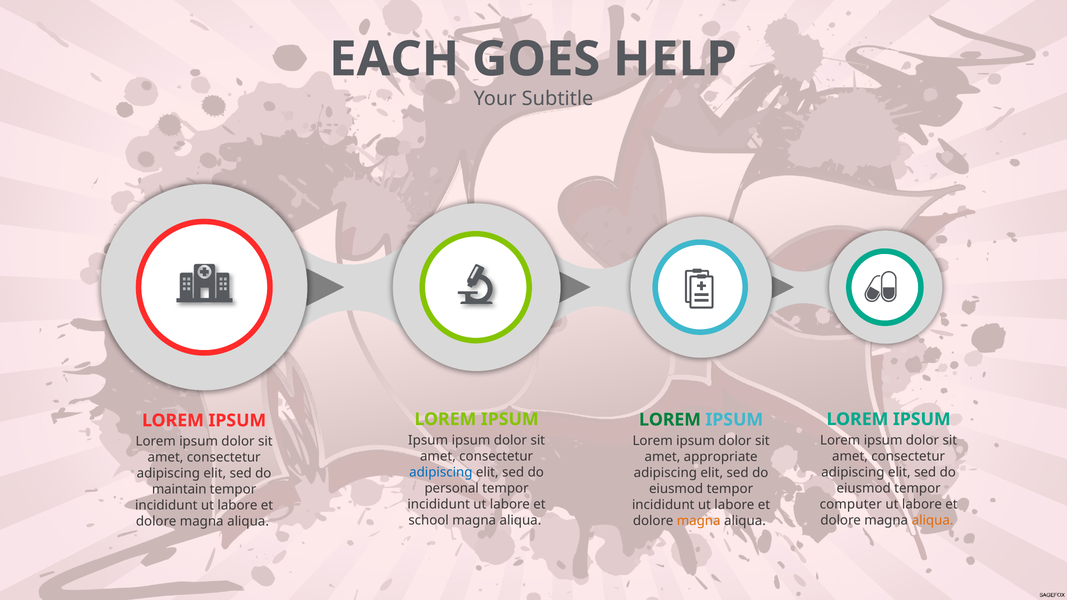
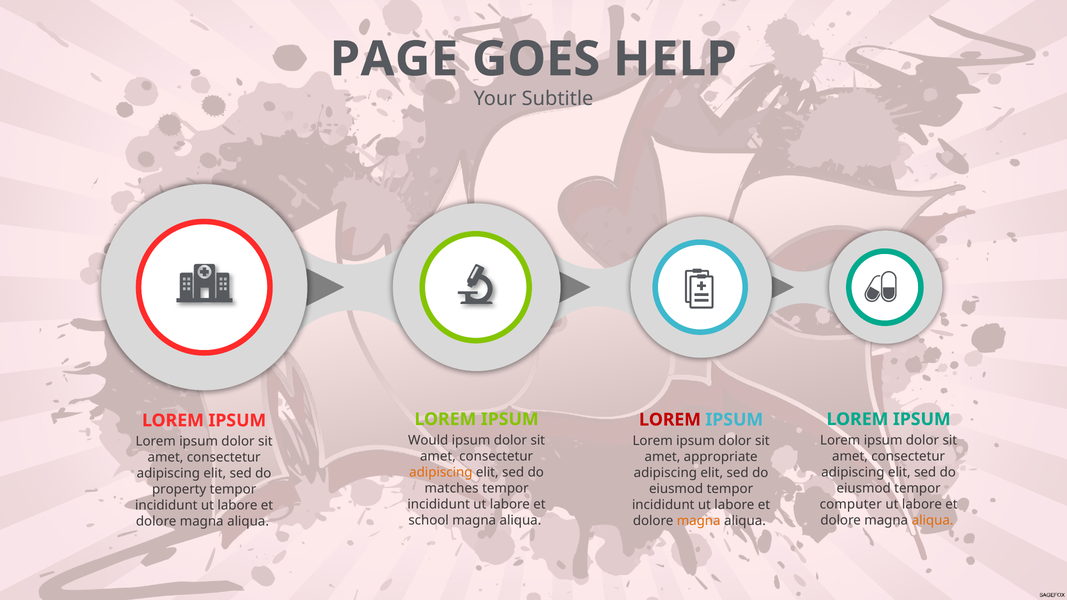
EACH: EACH -> PAGE (394, 59)
LOREM colour: green -> red (670, 420)
Ipsum: Ipsum -> Would (428, 440)
adipiscing colour: blue -> orange (441, 472)
personal: personal -> matches (452, 488)
maintain: maintain -> property (179, 490)
